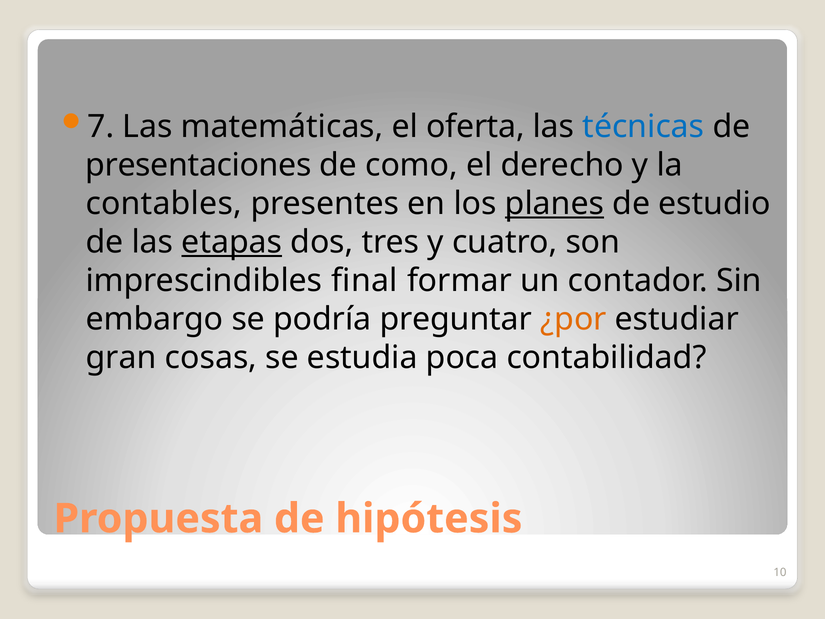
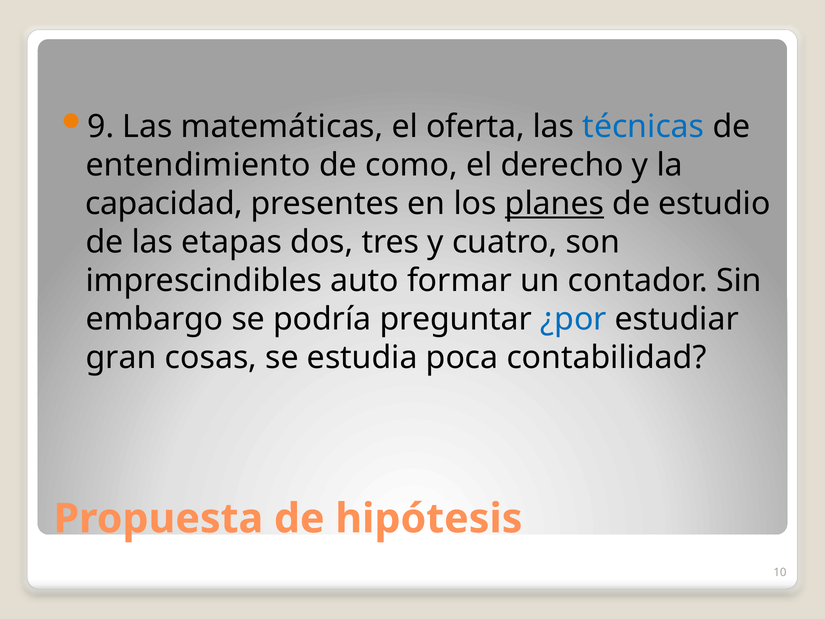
7: 7 -> 9 (101, 126)
presentaciones: presentaciones -> entendimiento (198, 165)
contables: contables -> capacidad (164, 203)
etapas underline: present -> none (232, 242)
final: final -> auto (365, 281)
¿por colour: orange -> blue (574, 319)
